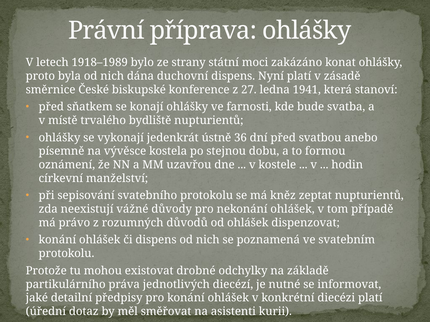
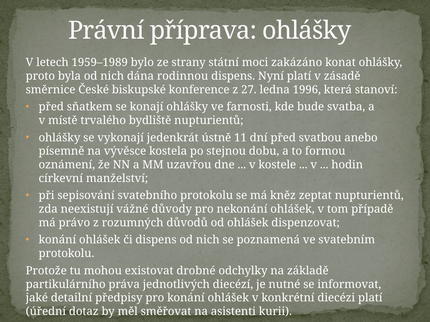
1918–1989: 1918–1989 -> 1959–1989 (100, 63)
duchovní: duchovní -> rodinnou (183, 76)
1941: 1941 -> 1996 (307, 90)
36: 36 -> 11 (240, 138)
